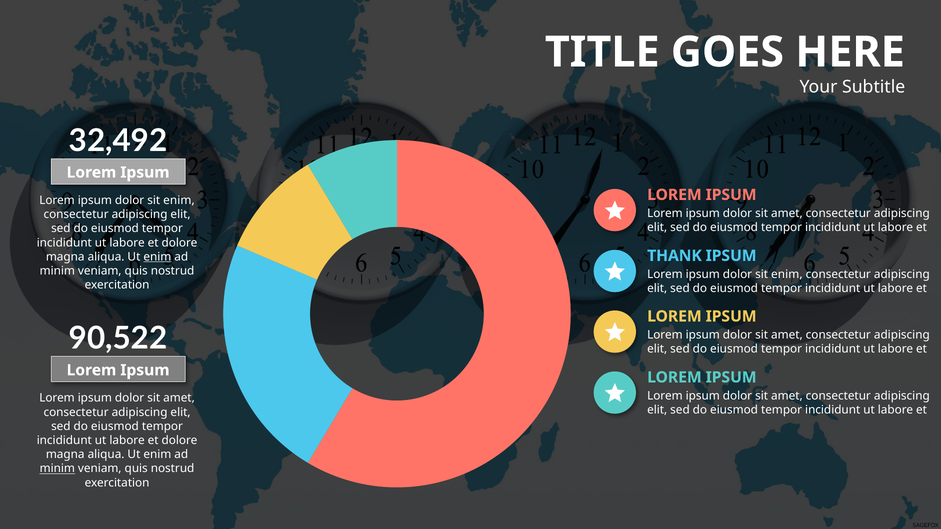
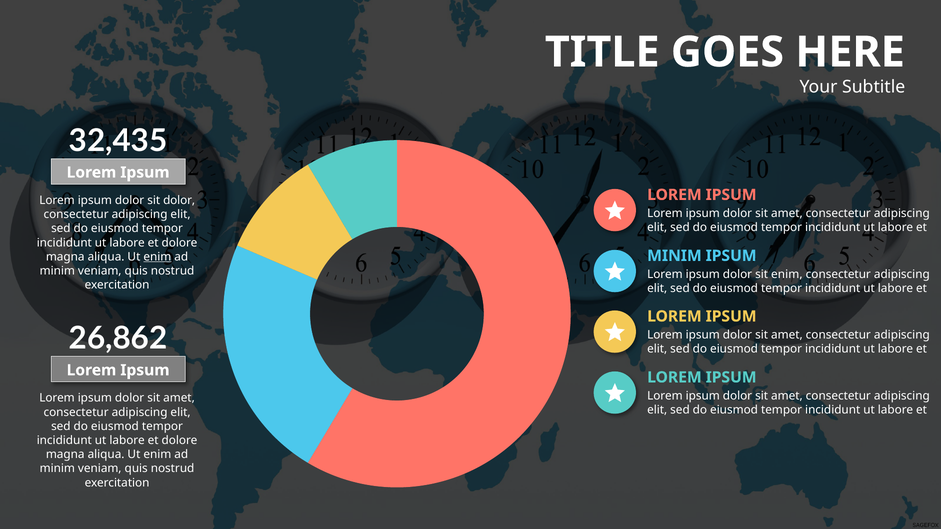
32,492: 32,492 -> 32,435 (118, 141)
enim: enim -> dolor (179, 200)
THANK: THANK -> MINIM (674, 256)
90,522: 90,522 -> 26,862 (118, 339)
minim underline: present -> none (57, 469)
